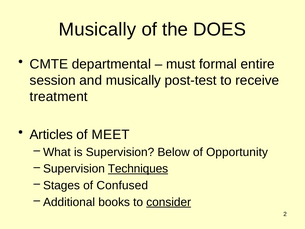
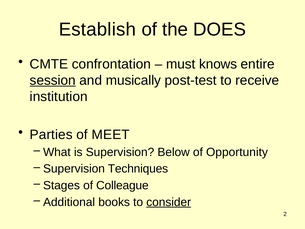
Musically: Musically -> Establish (97, 30)
departmental: departmental -> confrontation (111, 64)
formal: formal -> knows (218, 64)
session underline: none -> present (53, 80)
treatment: treatment -> institution (59, 97)
Articles: Articles -> Parties (51, 134)
Techniques underline: present -> none (138, 169)
Confused: Confused -> Colleague (122, 185)
